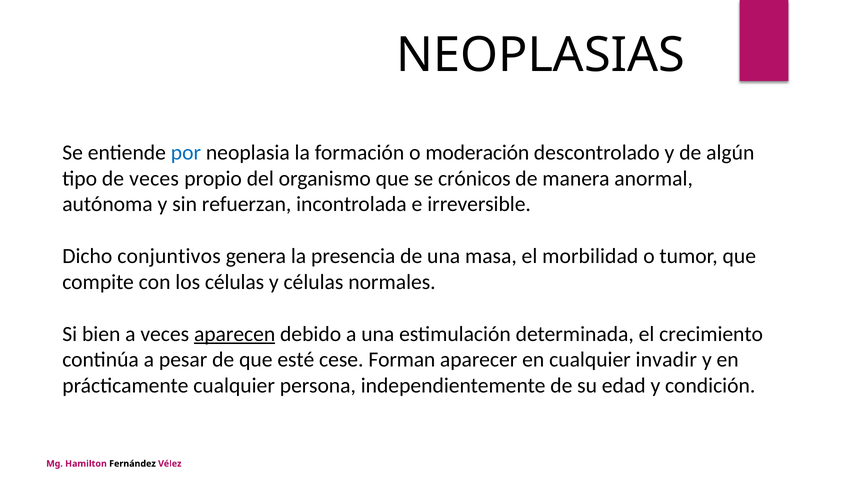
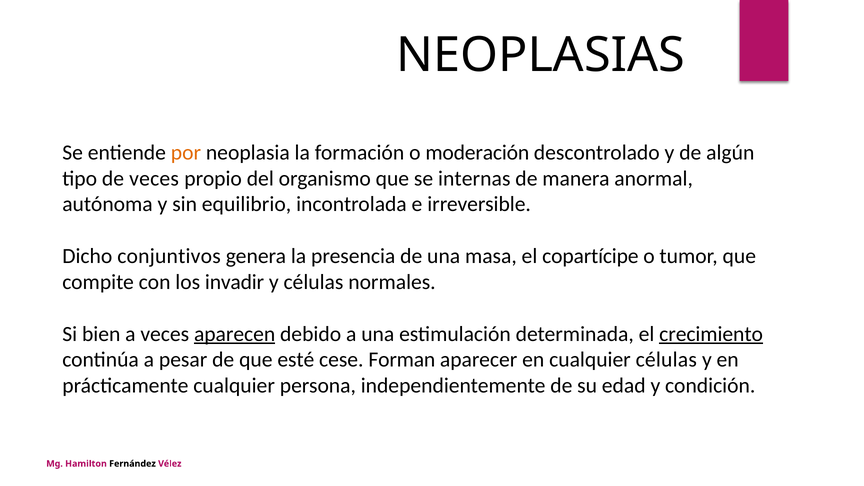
por colour: blue -> orange (186, 152)
crónicos: crónicos -> internas (474, 178)
refuerzan: refuerzan -> equilibrio (247, 204)
morbilidad: morbilidad -> copartícipe (590, 256)
los células: células -> invadir (235, 282)
crecimiento underline: none -> present (711, 334)
cualquier invadir: invadir -> células (666, 360)
